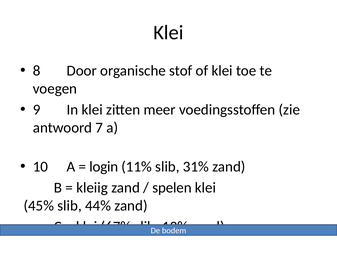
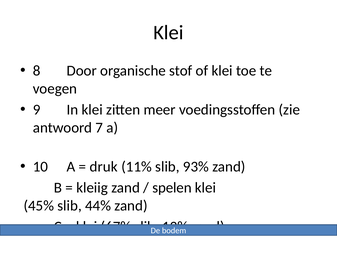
login: login -> druk (104, 167)
31%: 31% -> 93% (196, 167)
